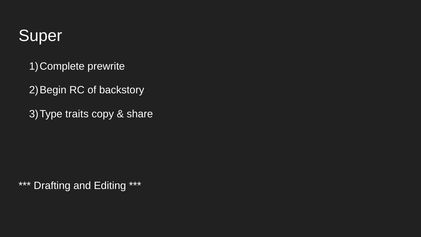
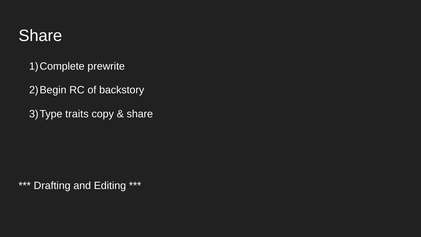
Super: Super -> Share (40, 36)
